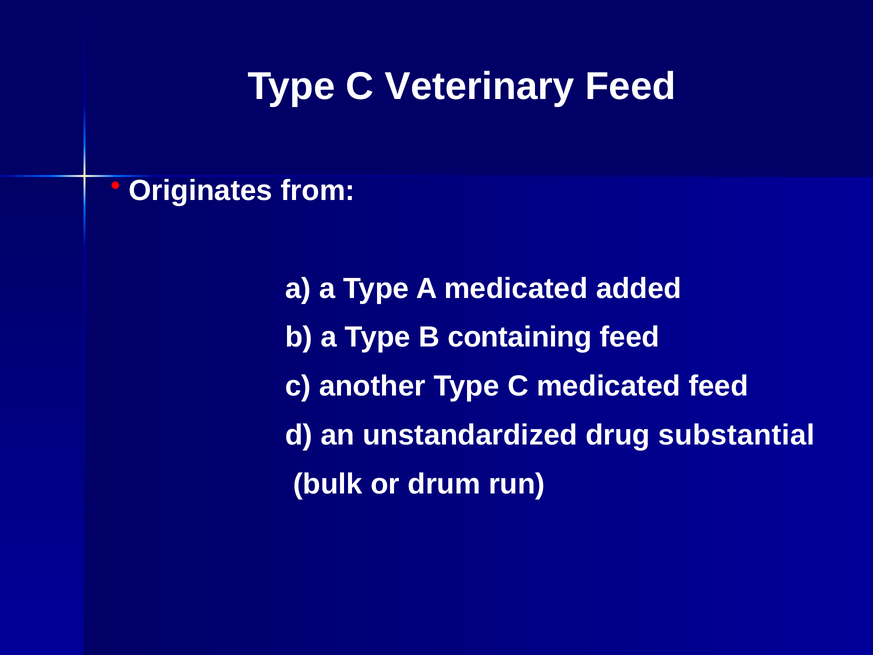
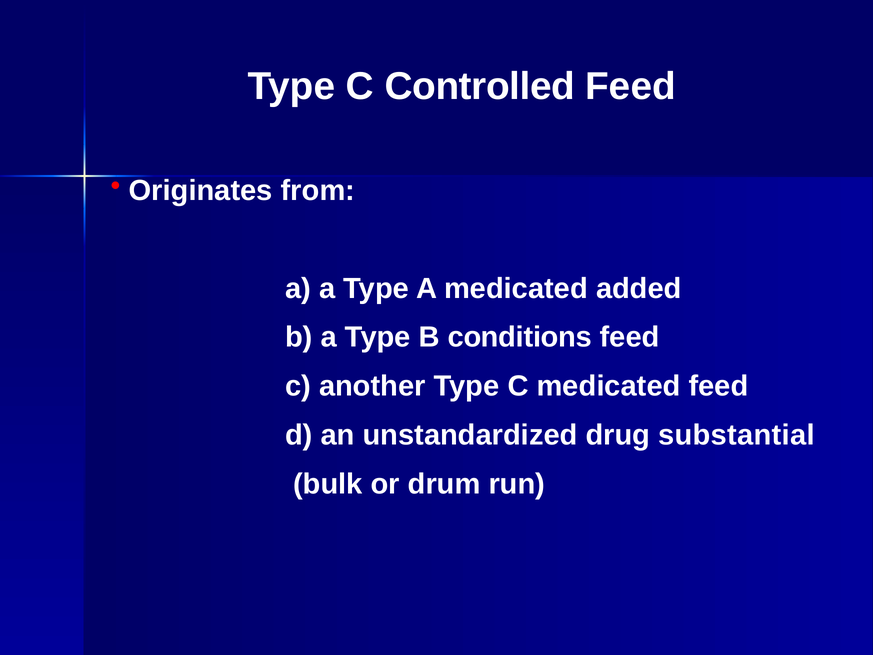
Veterinary: Veterinary -> Controlled (480, 86)
containing: containing -> conditions (520, 337)
